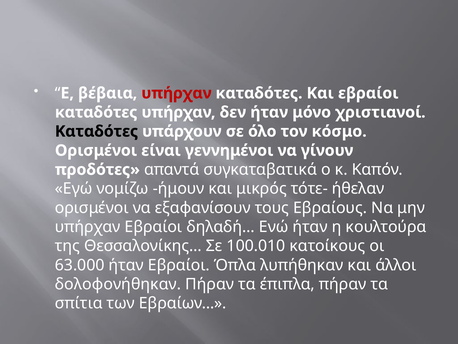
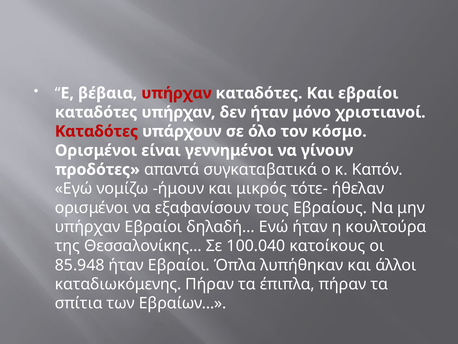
Καταδότες colour: black -> red (96, 131)
100.010: 100.010 -> 100.040 (256, 246)
63.000: 63.000 -> 85.948 (80, 265)
δολοφονήθηκαν: δολοφονήθηκαν -> καταδιωκόμενης (118, 284)
